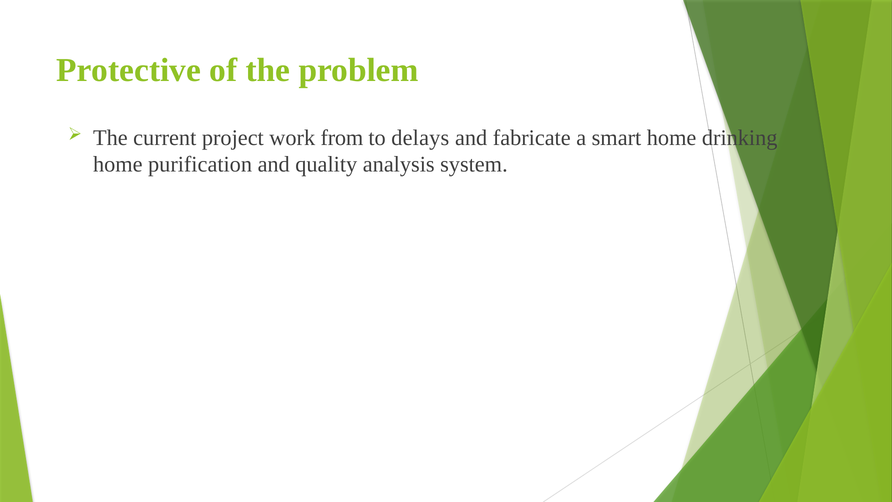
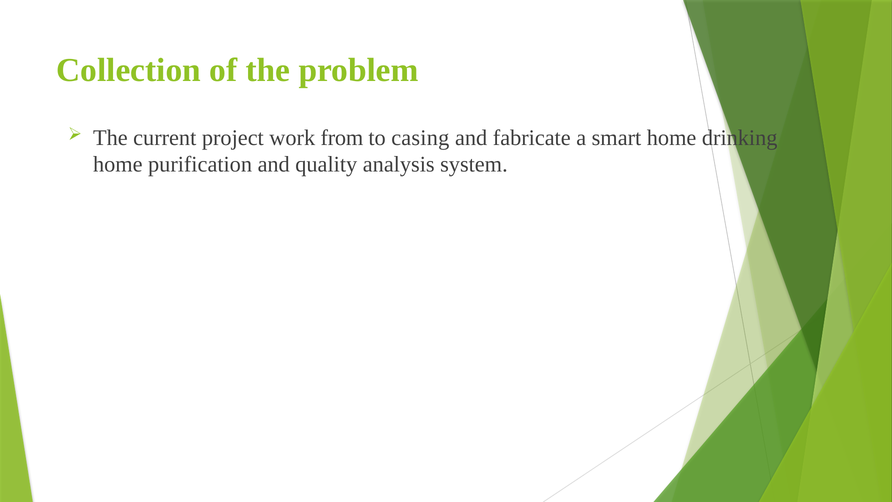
Protective: Protective -> Collection (129, 70)
delays: delays -> casing (420, 138)
